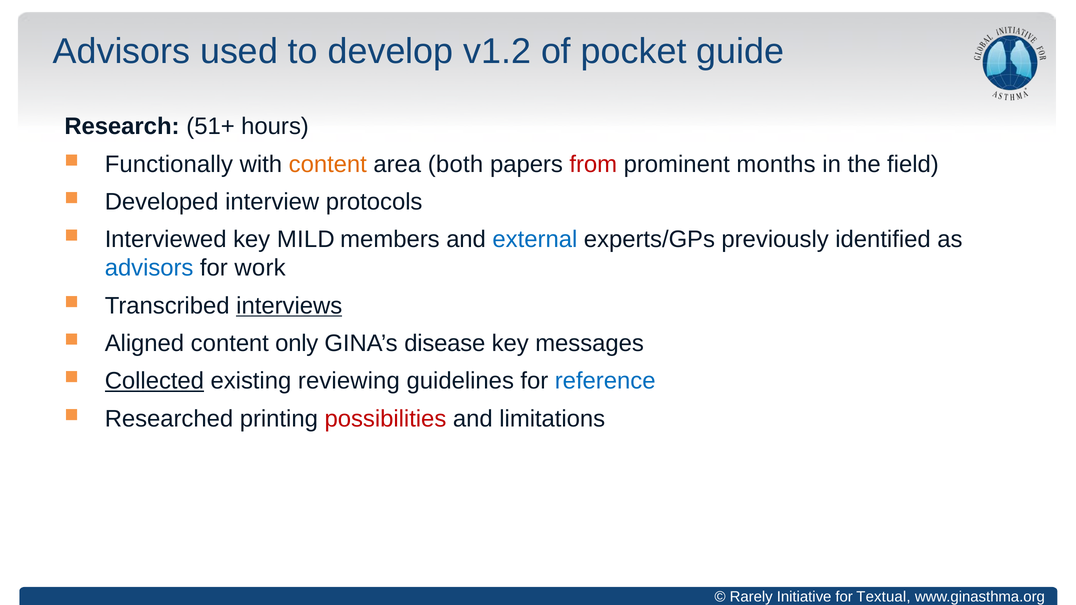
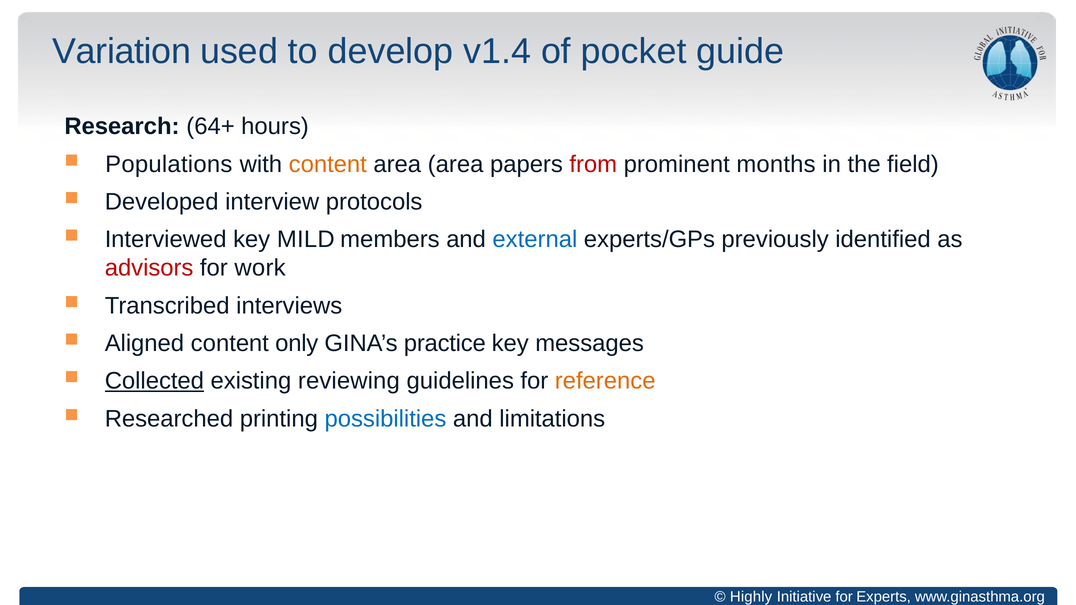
Advisors: Advisors -> Variation (122, 52)
v1.2: v1.2 -> v1.4 (497, 52)
51+: 51+ -> 64+ (211, 127)
Functionally: Functionally -> Populations (169, 164)
area both: both -> area (456, 164)
advisors colour: blue -> red (149, 268)
interviews underline: present -> none (289, 306)
disease: disease -> practice (445, 344)
reference colour: blue -> orange (605, 381)
possibilities colour: red -> blue (385, 419)
Rarely: Rarely -> Highly (751, 597)
Textual: Textual -> Experts (884, 597)
